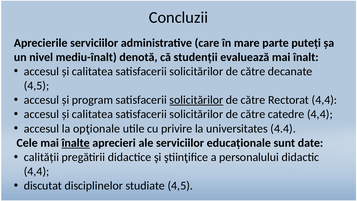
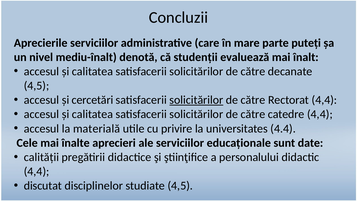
program: program -> cercetări (93, 100)
opţionale: opţionale -> materială (97, 128)
înalte underline: present -> none (76, 143)
